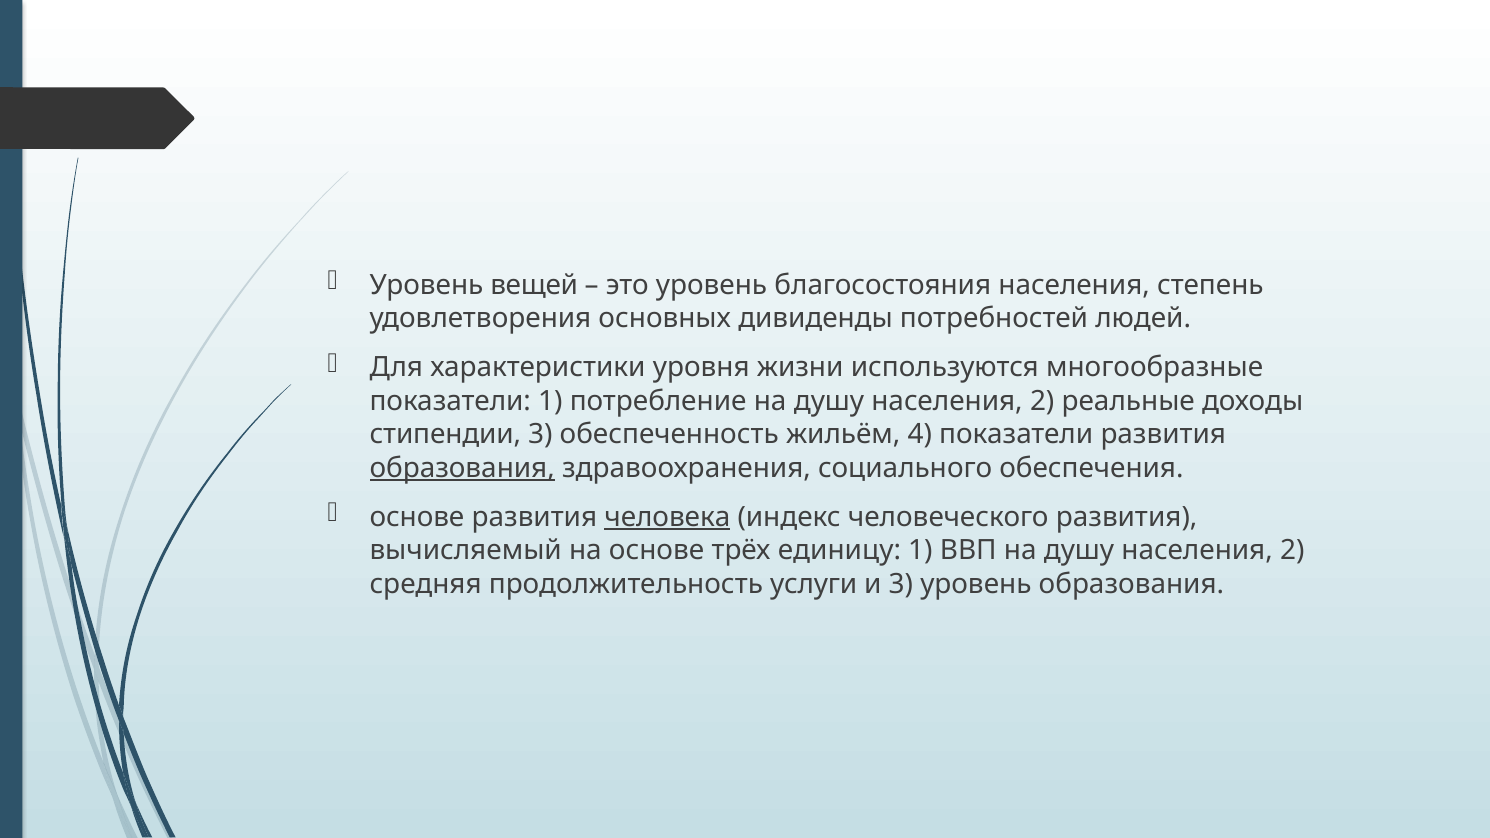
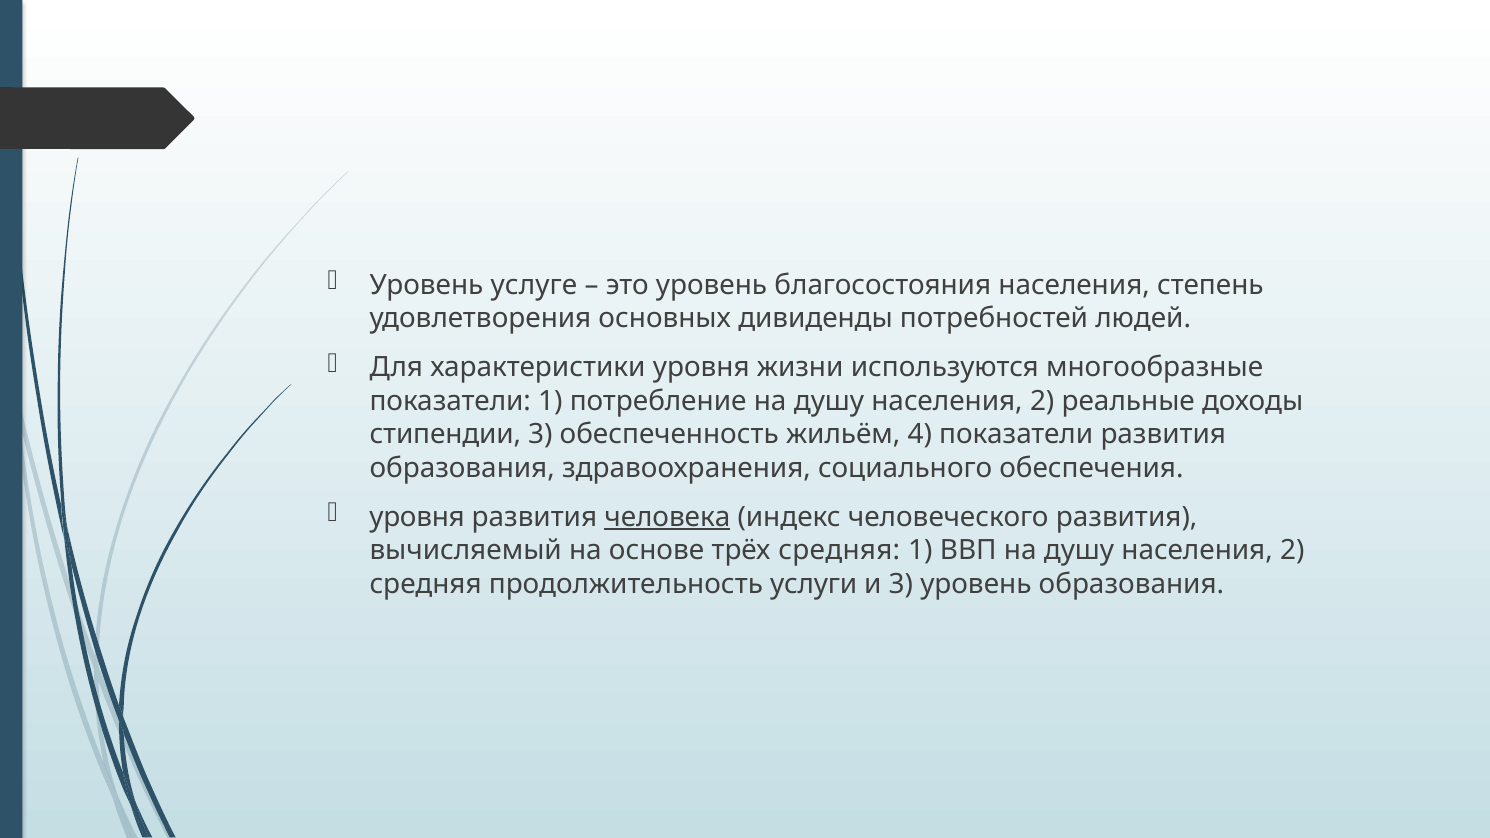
вещей: вещей -> услуге (534, 285)
образования underline: present -> none (462, 468)
основе: основе -> уровня (417, 517)
трёх единицу: единицу -> средняя (839, 551)
